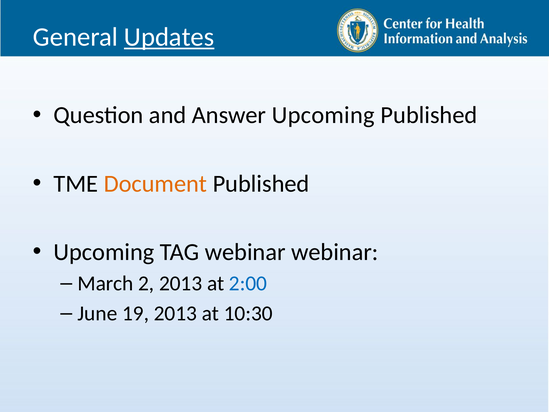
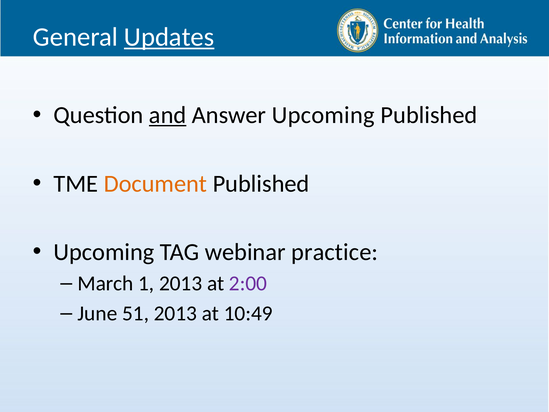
and underline: none -> present (168, 115)
webinar webinar: webinar -> practice (335, 252)
2: 2 -> 1 (146, 283)
2:00 colour: blue -> purple (248, 283)
19: 19 -> 51 (136, 313)
10:30: 10:30 -> 10:49 (248, 313)
